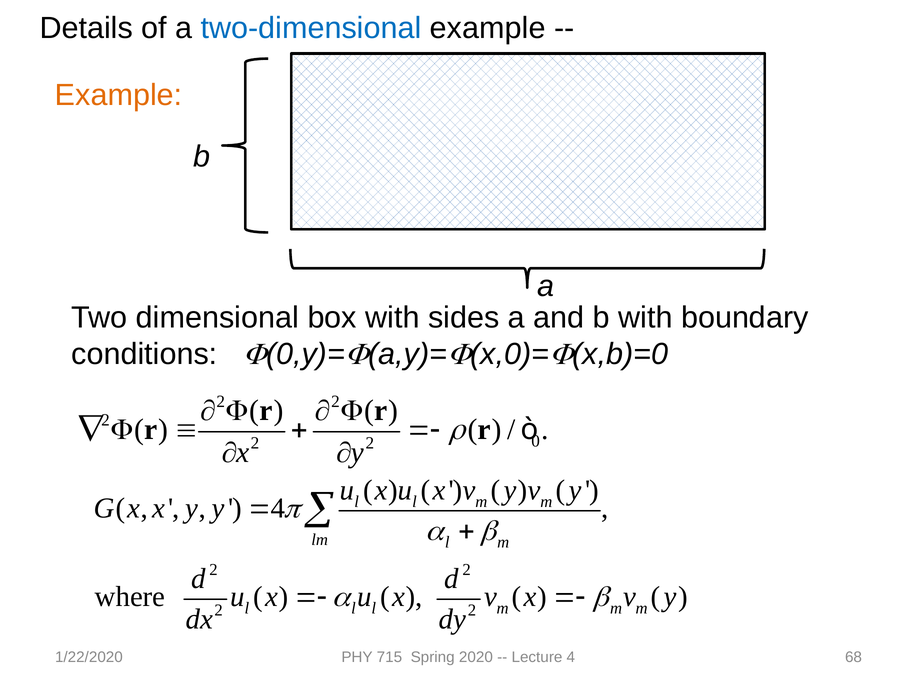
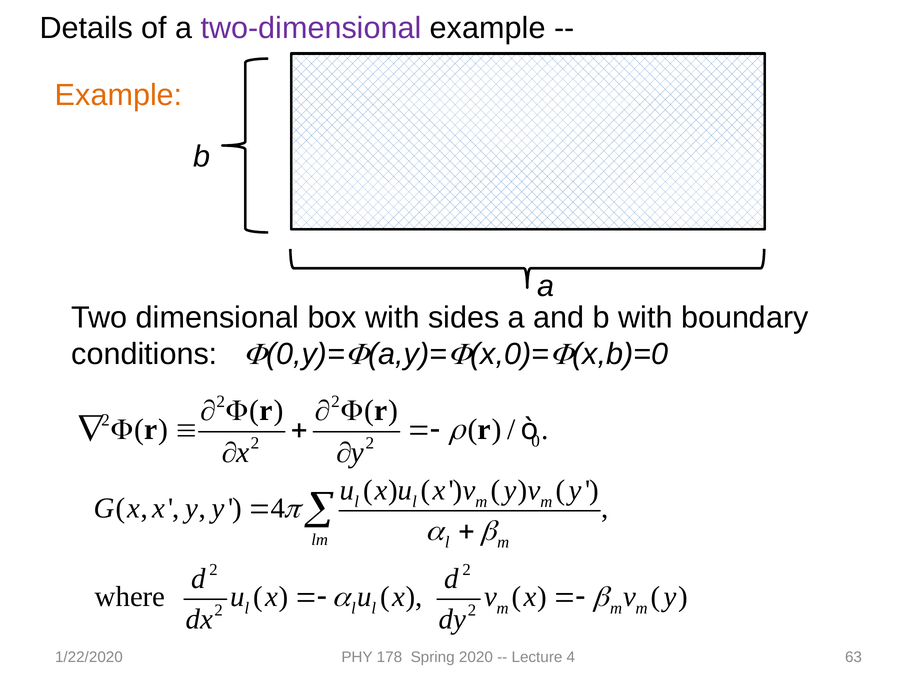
two-dimensional colour: blue -> purple (311, 28)
715: 715 -> 178 (389, 657)
68: 68 -> 63 (853, 657)
